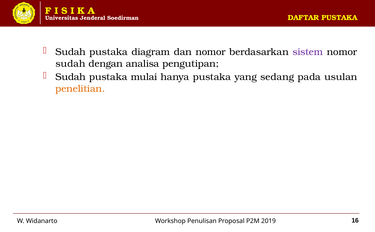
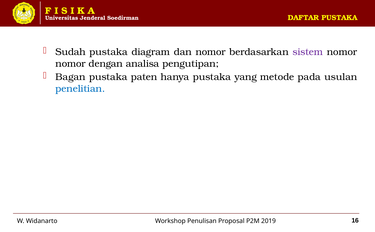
sudah: sudah -> nomor (71, 64)
Sudah: Sudah -> Bagan (71, 77)
mulai: mulai -> paten (144, 77)
sedang: sedang -> metode (277, 77)
penelitian colour: orange -> blue (80, 89)
